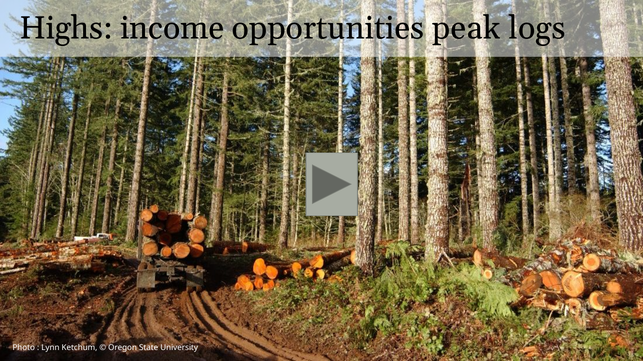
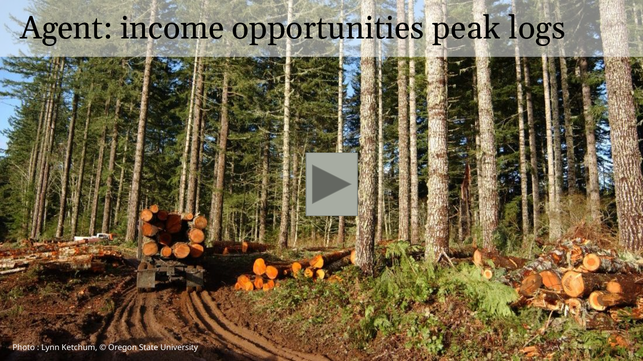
Highs: Highs -> Agent (66, 28)
